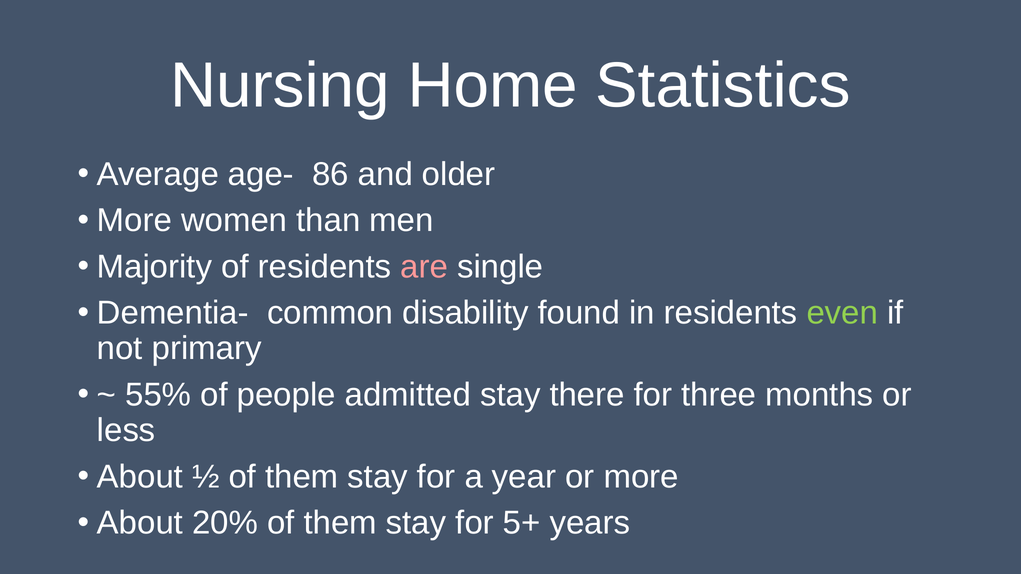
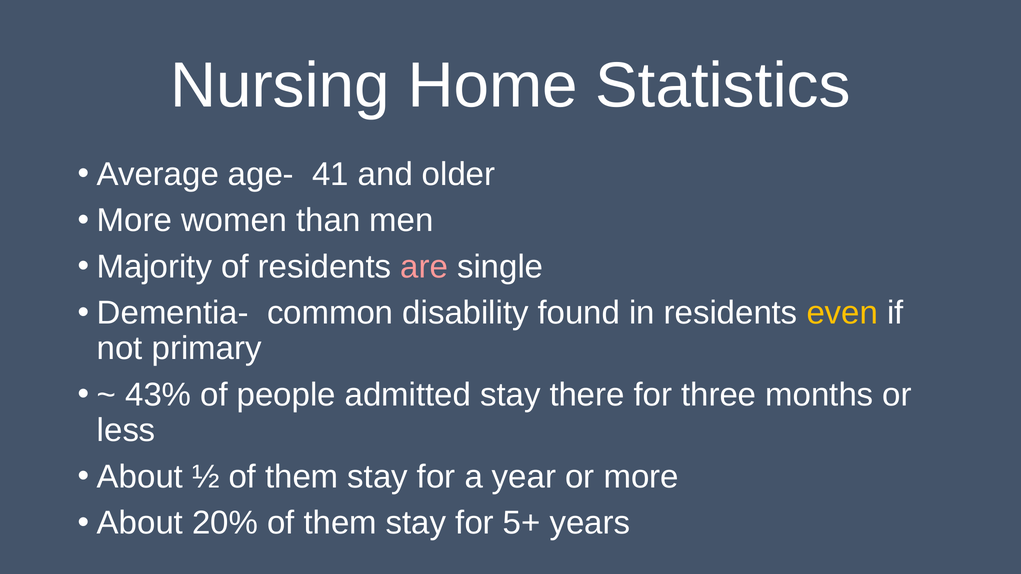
86: 86 -> 41 (330, 174)
even colour: light green -> yellow (842, 313)
55%: 55% -> 43% (158, 395)
